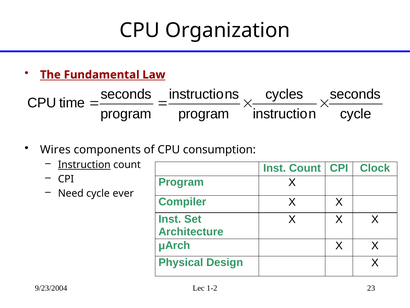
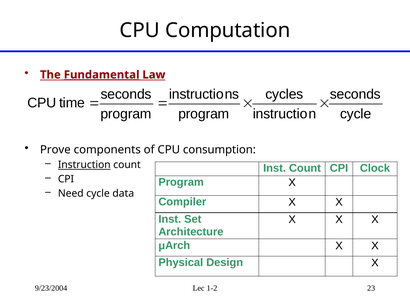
Organization: Organization -> Computation (228, 30)
Fundamental underline: none -> present (102, 75)
Wires: Wires -> Prove (55, 150)
ever: ever -> data (123, 193)
